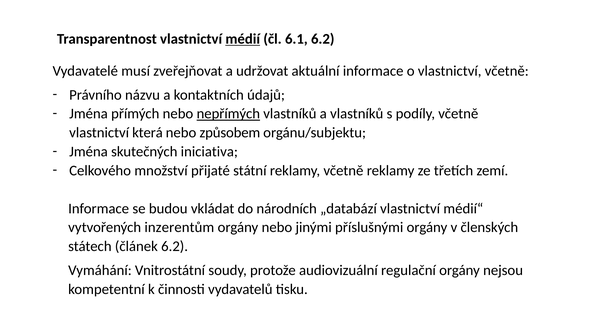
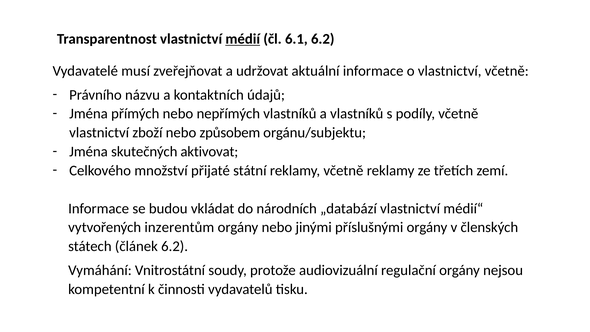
nepřímých underline: present -> none (228, 114)
která: která -> zboží (147, 133)
iniciativa: iniciativa -> aktivovat (209, 152)
